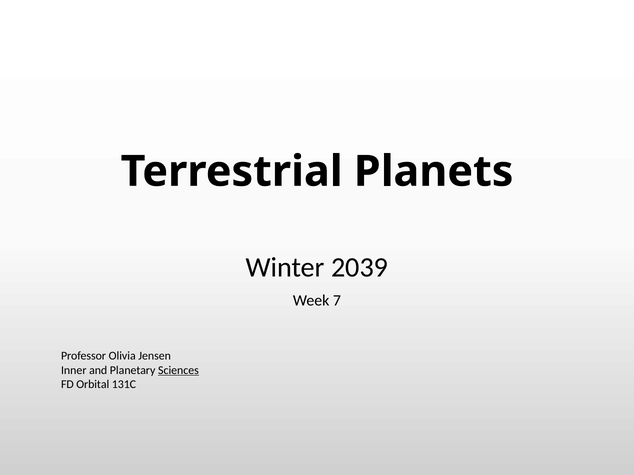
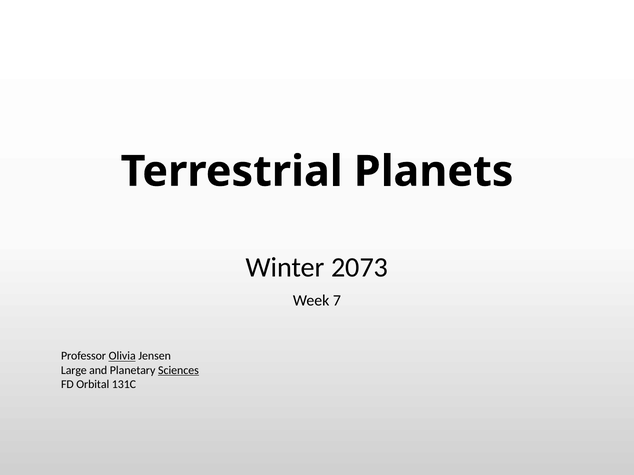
2039: 2039 -> 2073 (360, 268)
Olivia underline: none -> present (122, 356)
Inner: Inner -> Large (74, 371)
